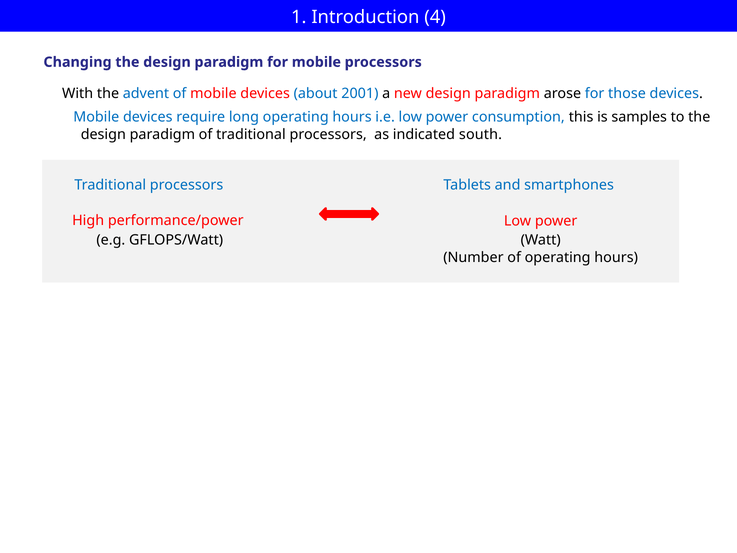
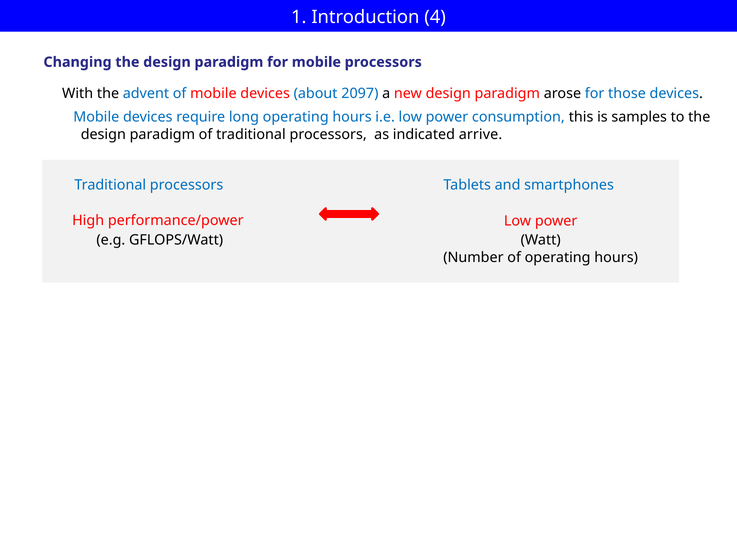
2001: 2001 -> 2097 (360, 94)
south: south -> arrive (481, 134)
